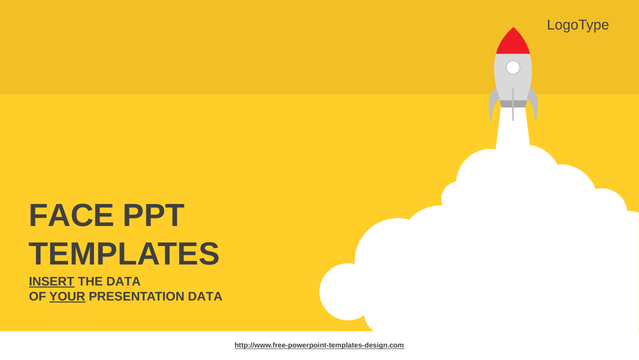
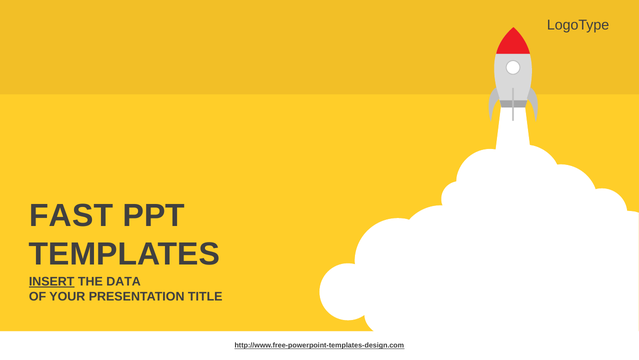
FACE: FACE -> FAST (71, 216)
YOUR underline: present -> none (67, 296)
PRESENTATION DATA: DATA -> TITLE (205, 296)
